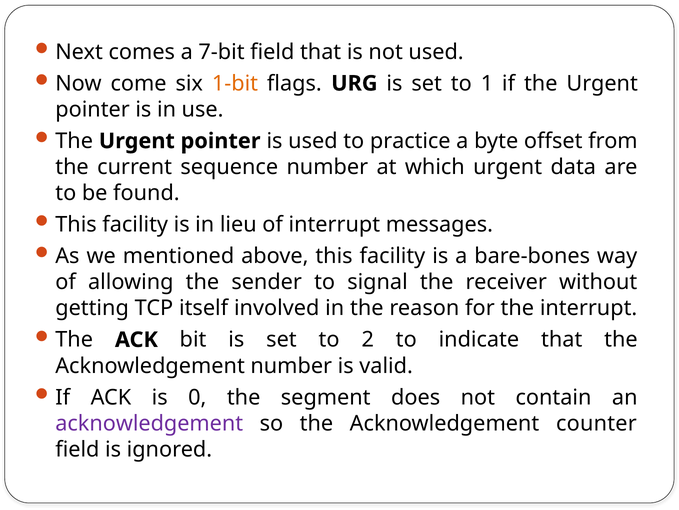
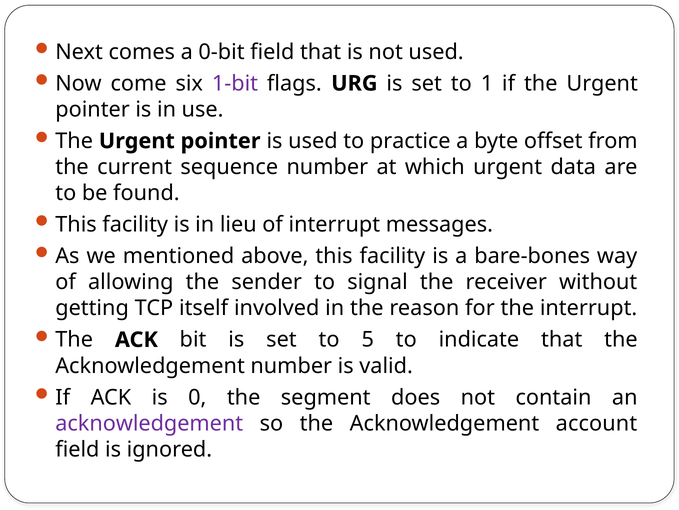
7-bit: 7-bit -> 0-bit (221, 52)
1-bit colour: orange -> purple (235, 83)
2: 2 -> 5 (368, 339)
counter: counter -> account (596, 423)
